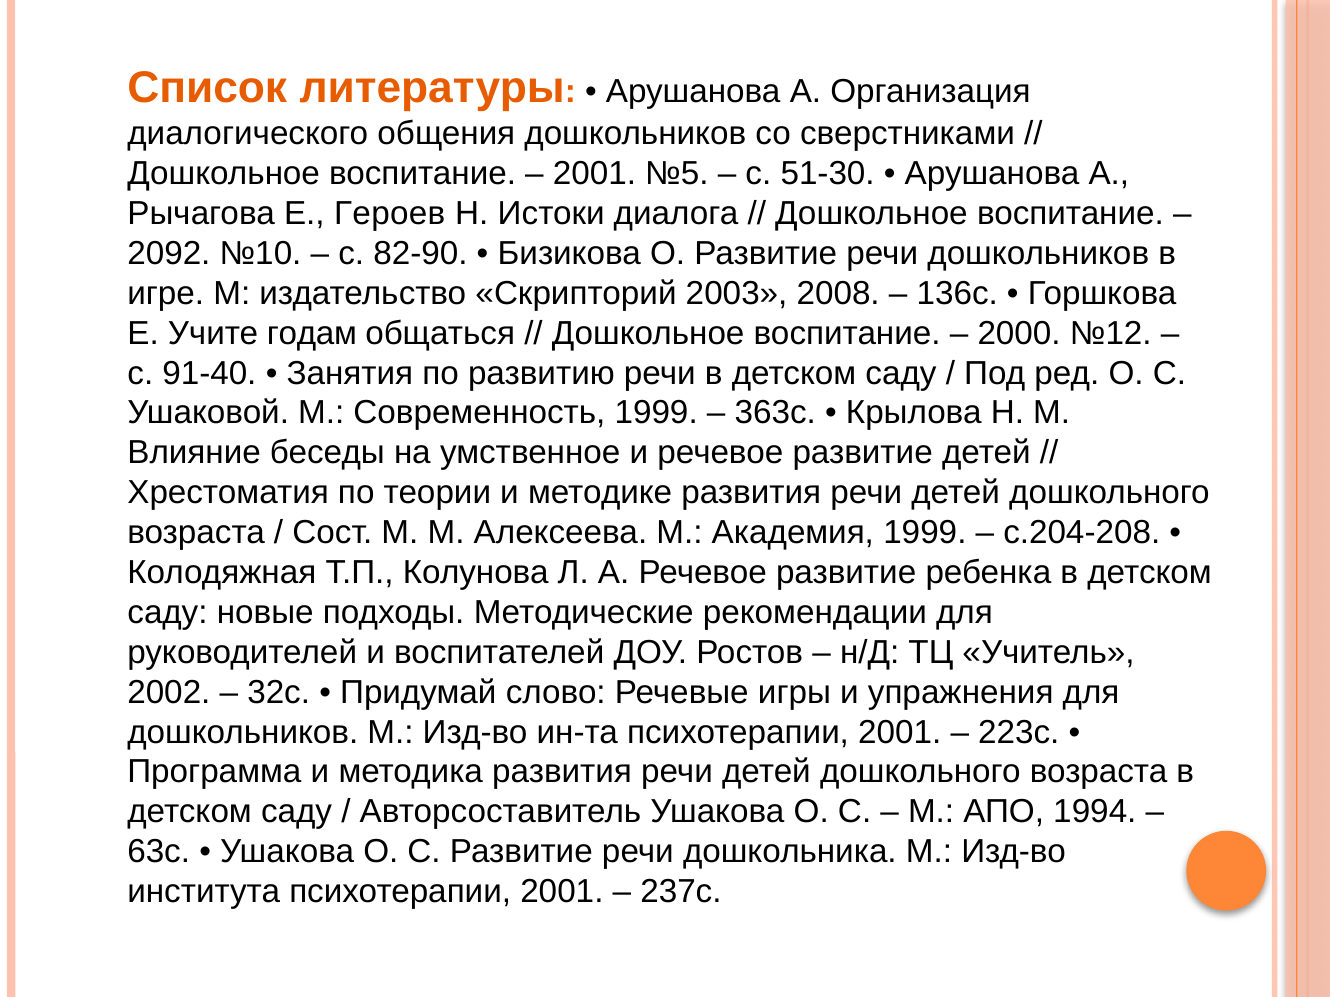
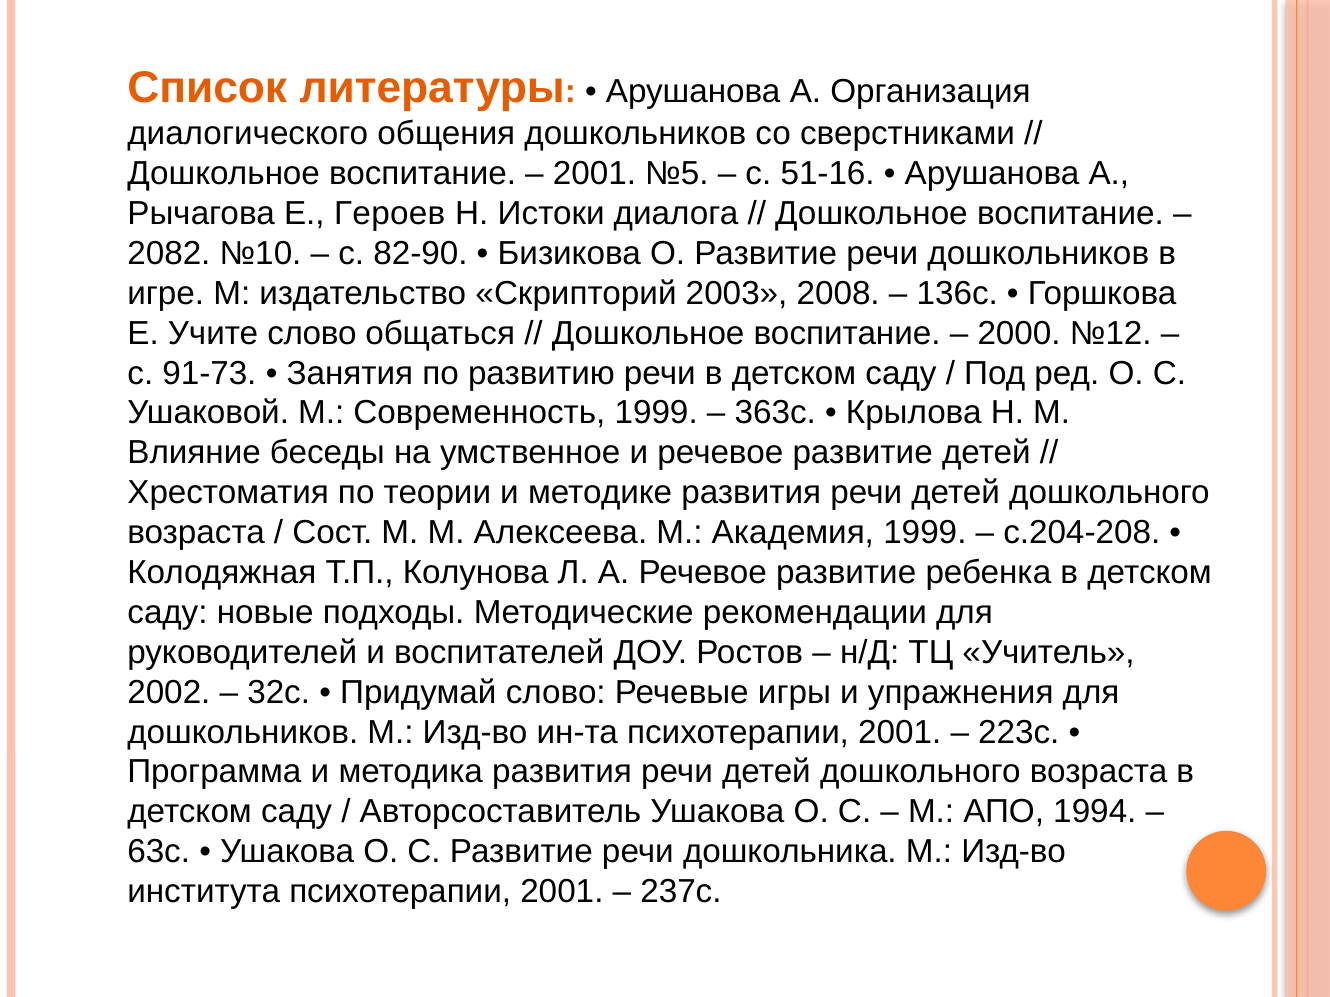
51-30: 51-30 -> 51-16 (828, 174)
2092: 2092 -> 2082 (169, 254)
Учите годам: годам -> слово (312, 333)
91-40: 91-40 -> 91-73 (209, 373)
